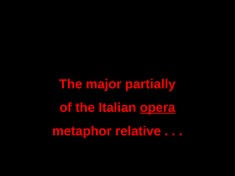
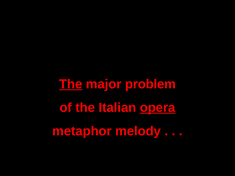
The underline: none -> present (71, 84)
partially: partially -> problem (150, 84)
relative: relative -> melody (138, 131)
